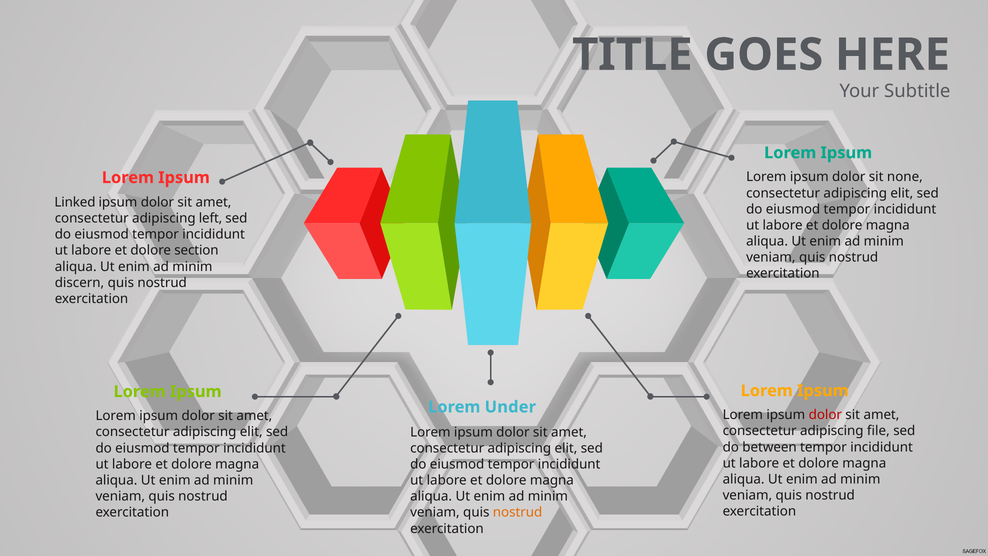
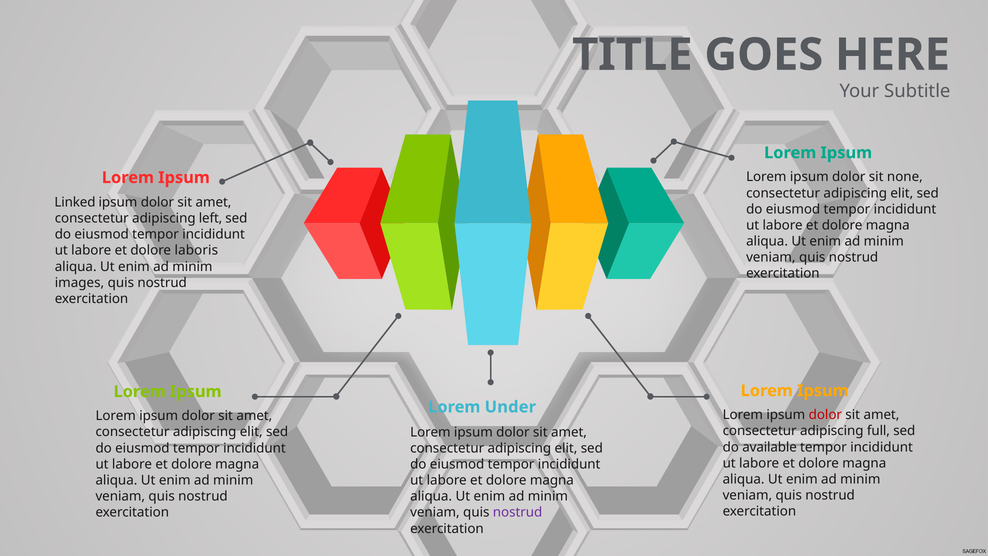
section: section -> laboris (196, 250)
discern: discern -> images (79, 283)
file: file -> full (878, 431)
between: between -> available (770, 447)
nostrud colour: orange -> purple (518, 512)
